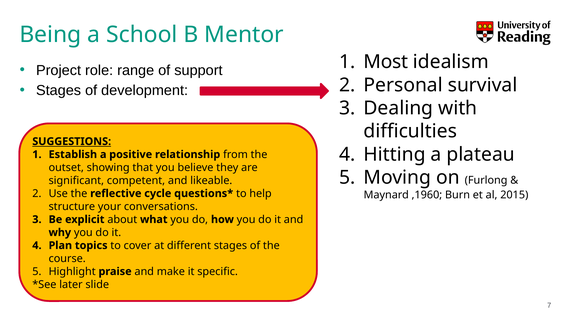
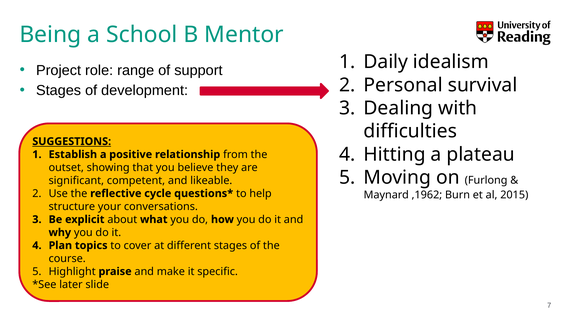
Most: Most -> Daily (386, 62)
,1960: ,1960 -> ,1962 (427, 195)
